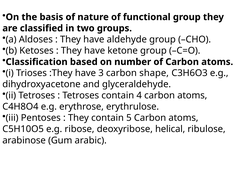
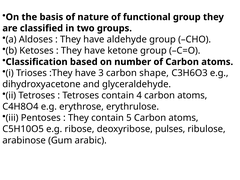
helical: helical -> pulses (170, 129)
